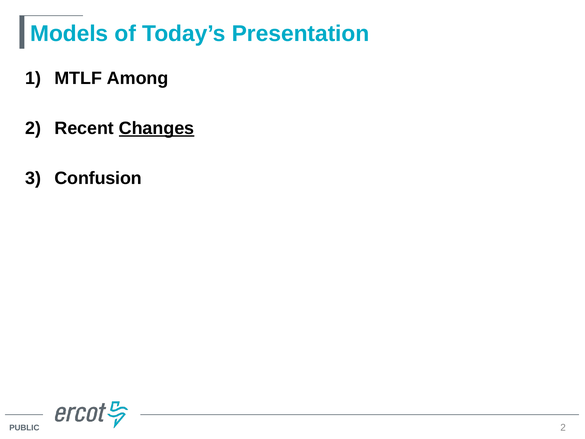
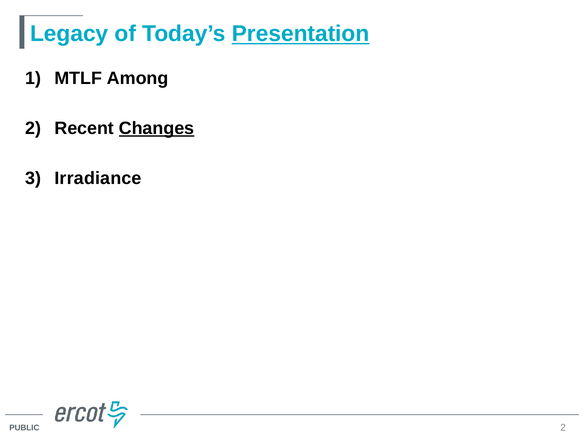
Models: Models -> Legacy (69, 34)
Presentation underline: none -> present (301, 34)
Confusion: Confusion -> Irradiance (98, 178)
